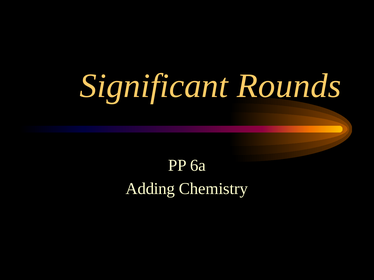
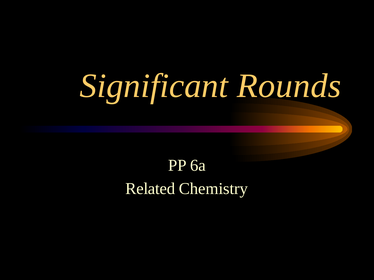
Adding: Adding -> Related (150, 189)
